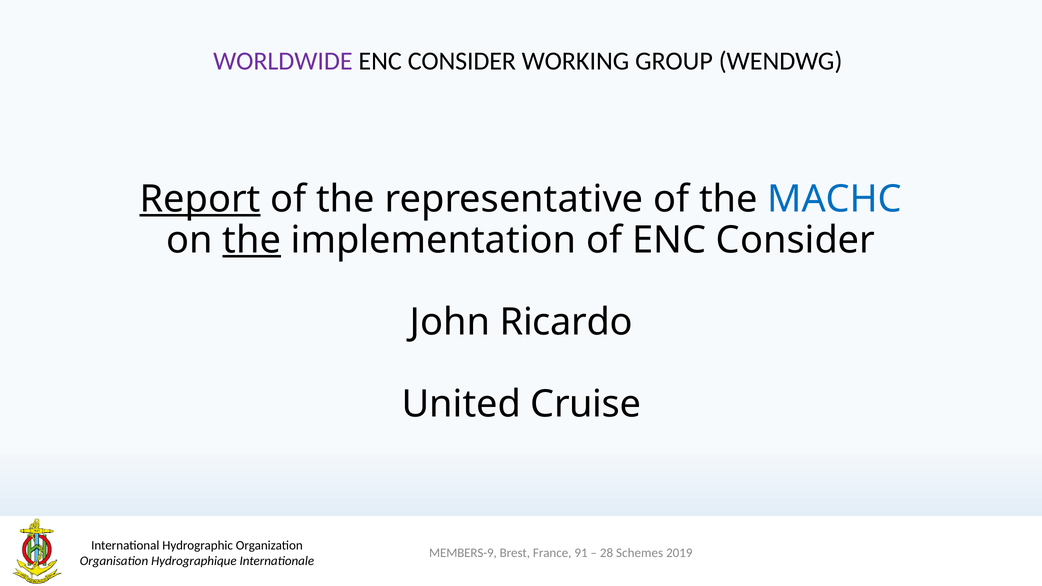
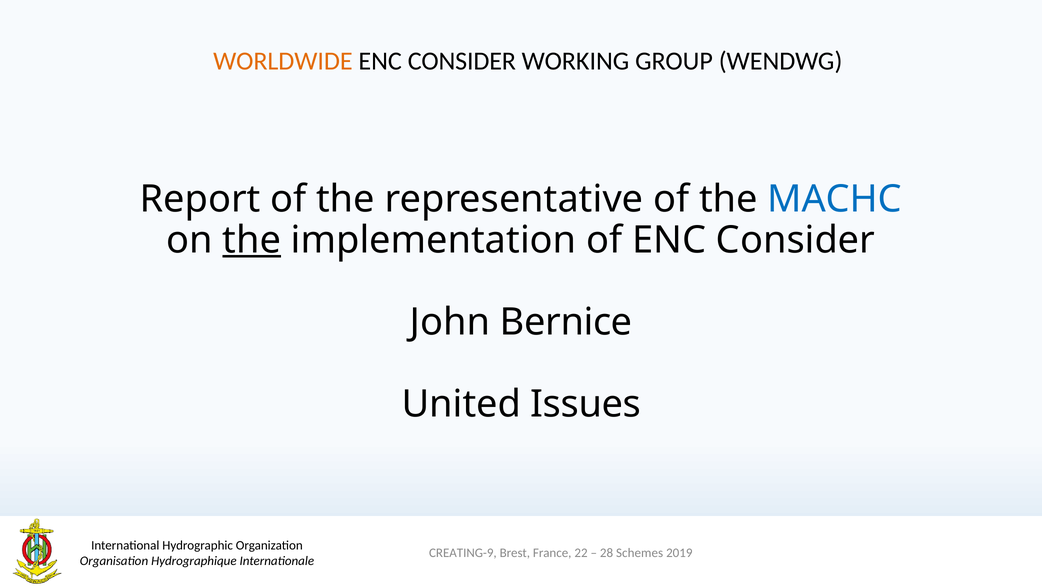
WORLDWIDE colour: purple -> orange (283, 61)
Report underline: present -> none (200, 199)
Ricardo: Ricardo -> Bernice (566, 322)
Cruise: Cruise -> Issues (586, 404)
MEMBERS-9: MEMBERS-9 -> CREATING-9 (463, 553)
91: 91 -> 22 (581, 553)
